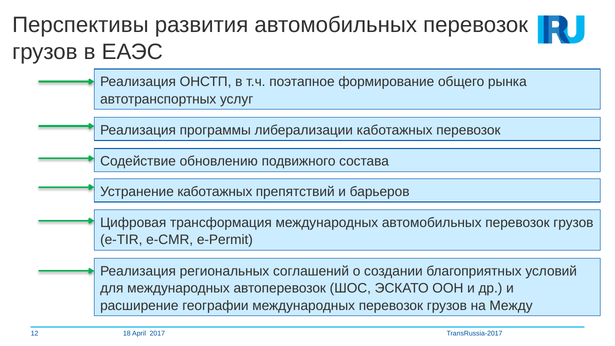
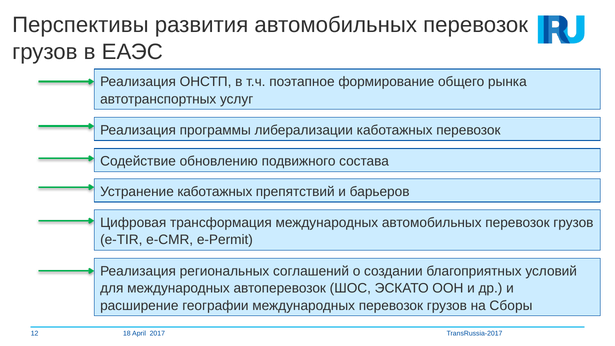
Между: Между -> Сборы (511, 306)
